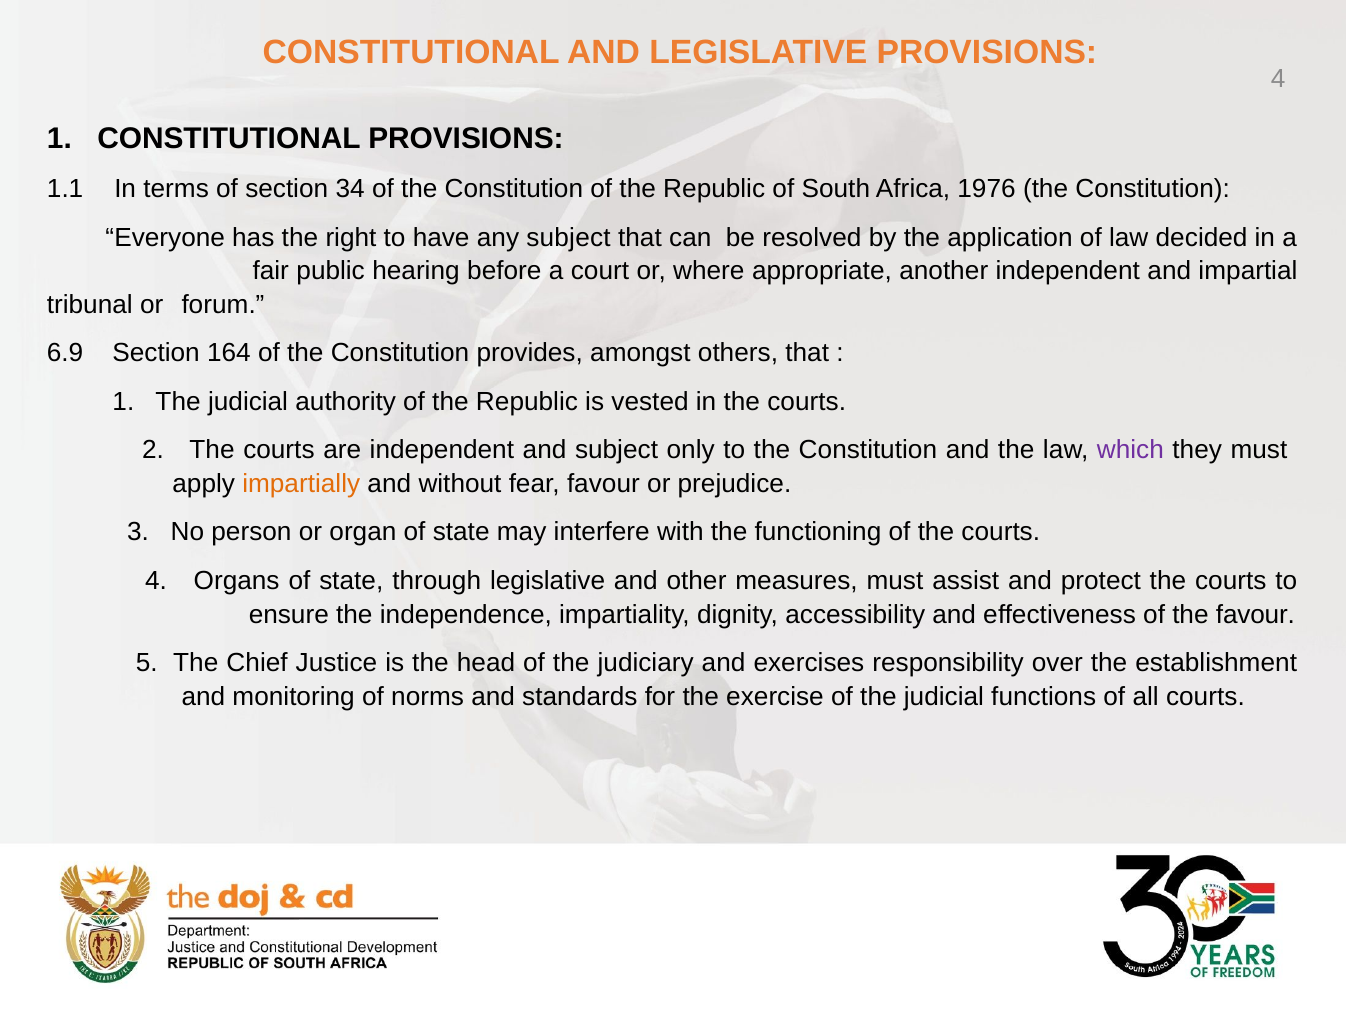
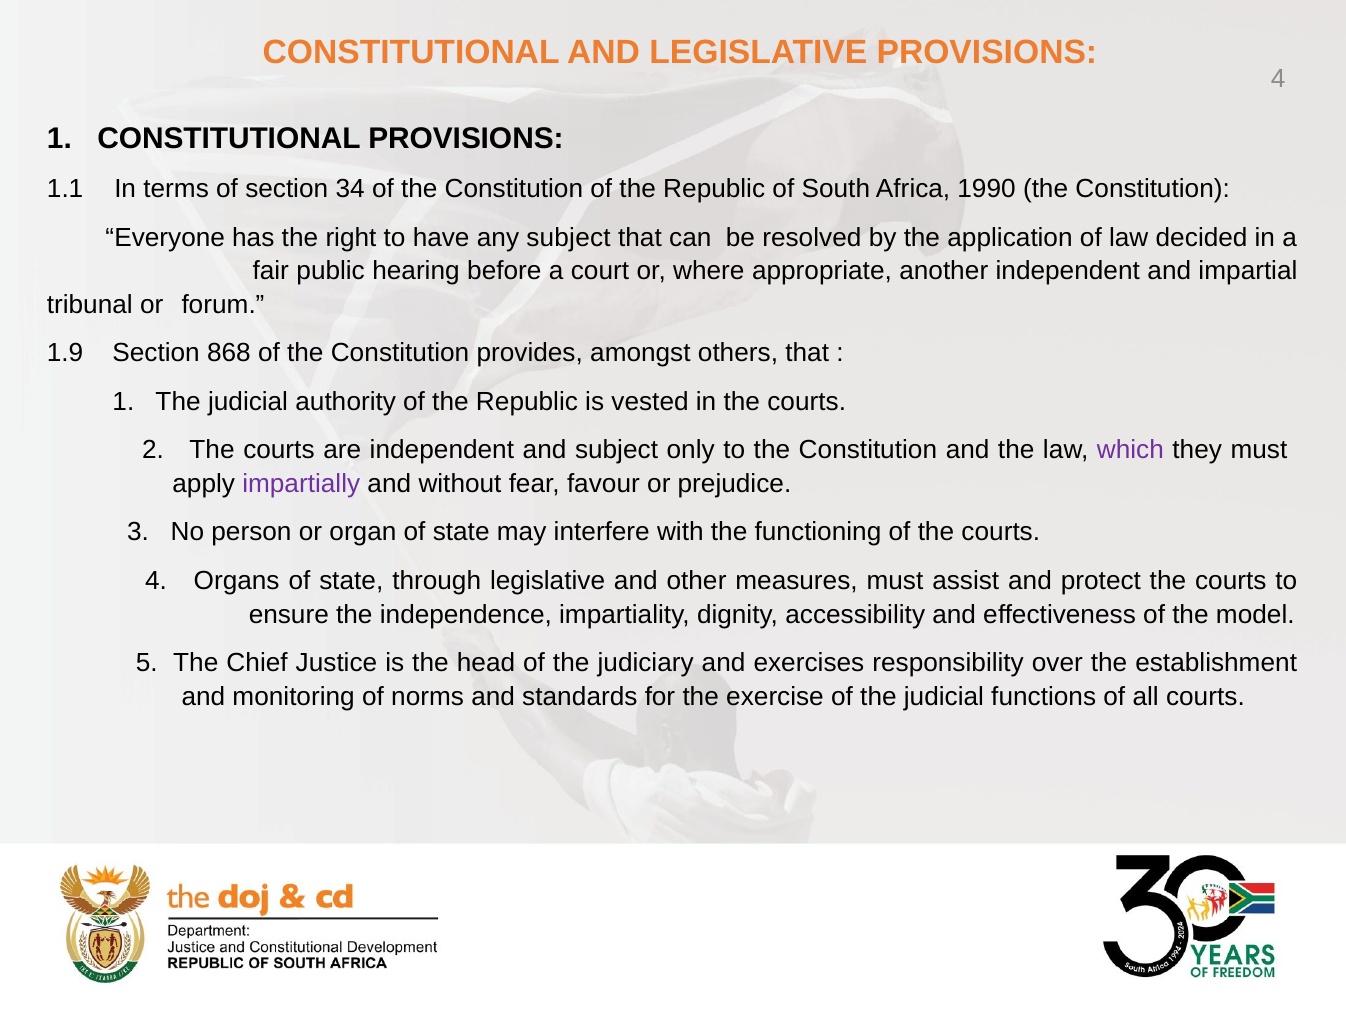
1976: 1976 -> 1990 (987, 189)
6.9: 6.9 -> 1.9 (65, 353)
164: 164 -> 868 (229, 353)
impartially colour: orange -> purple (301, 484)
the favour: favour -> model (1255, 615)
